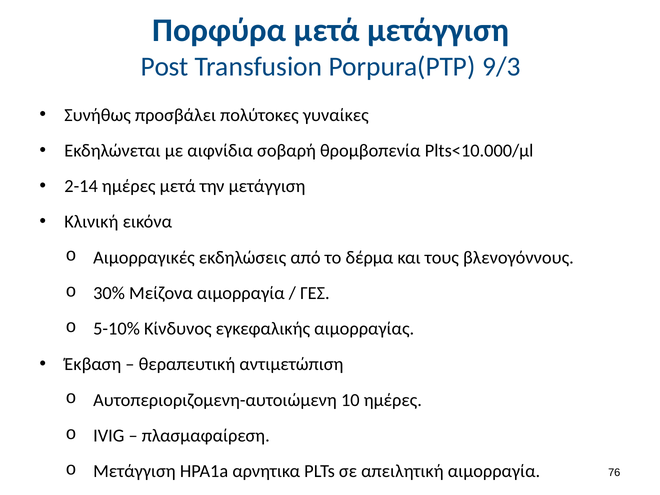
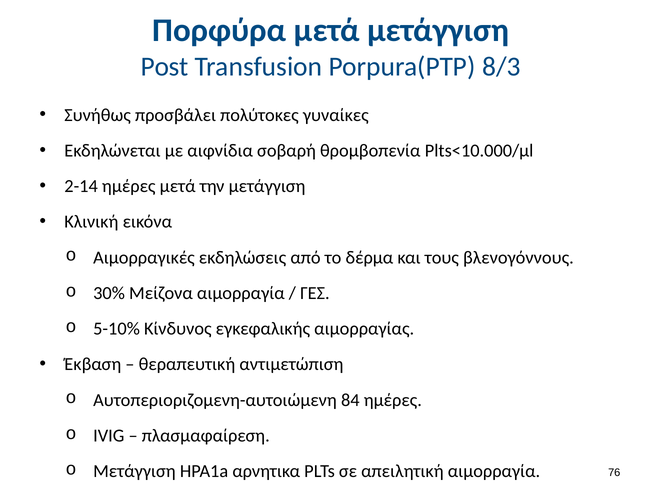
9/3: 9/3 -> 8/3 (501, 66)
10: 10 -> 84 (350, 400)
